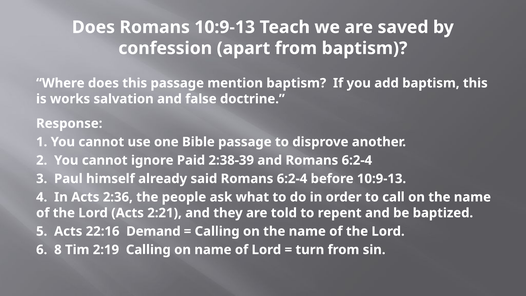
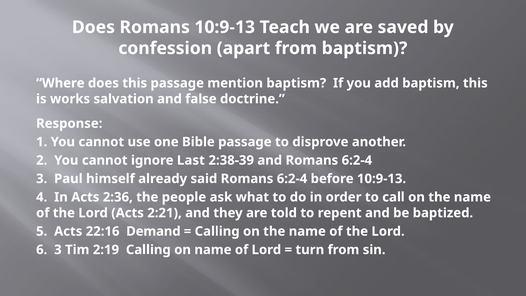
Paid: Paid -> Last (191, 160)
6 8: 8 -> 3 (58, 250)
